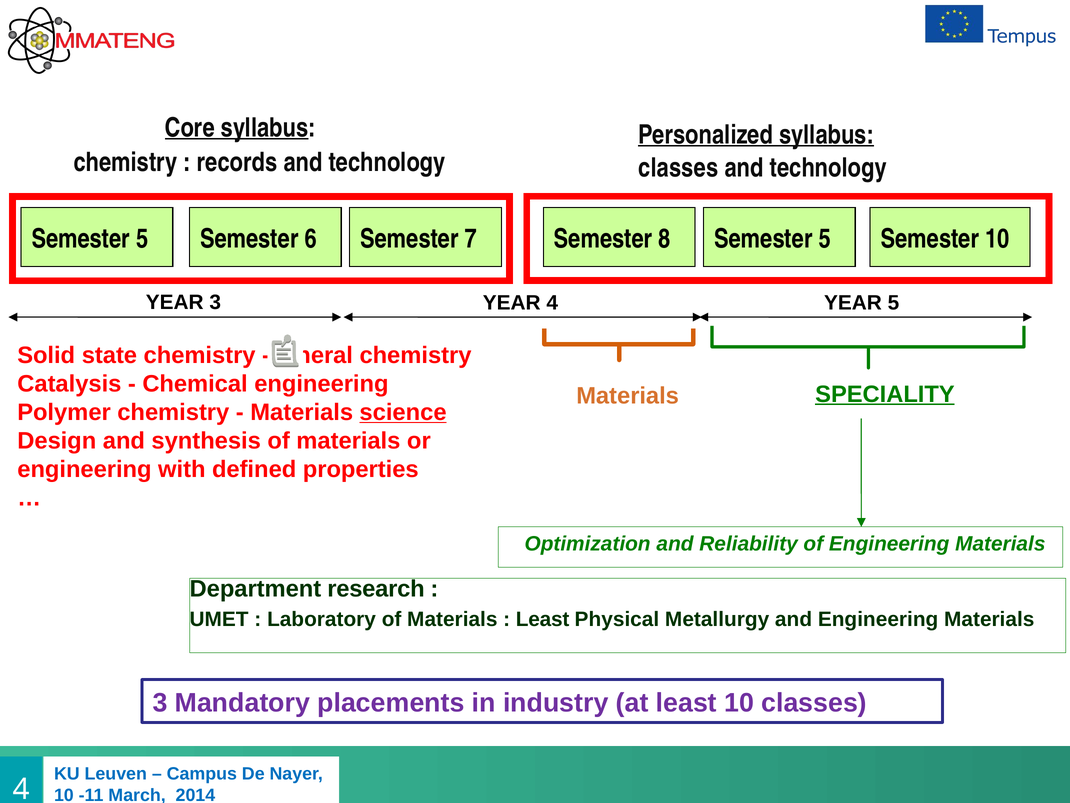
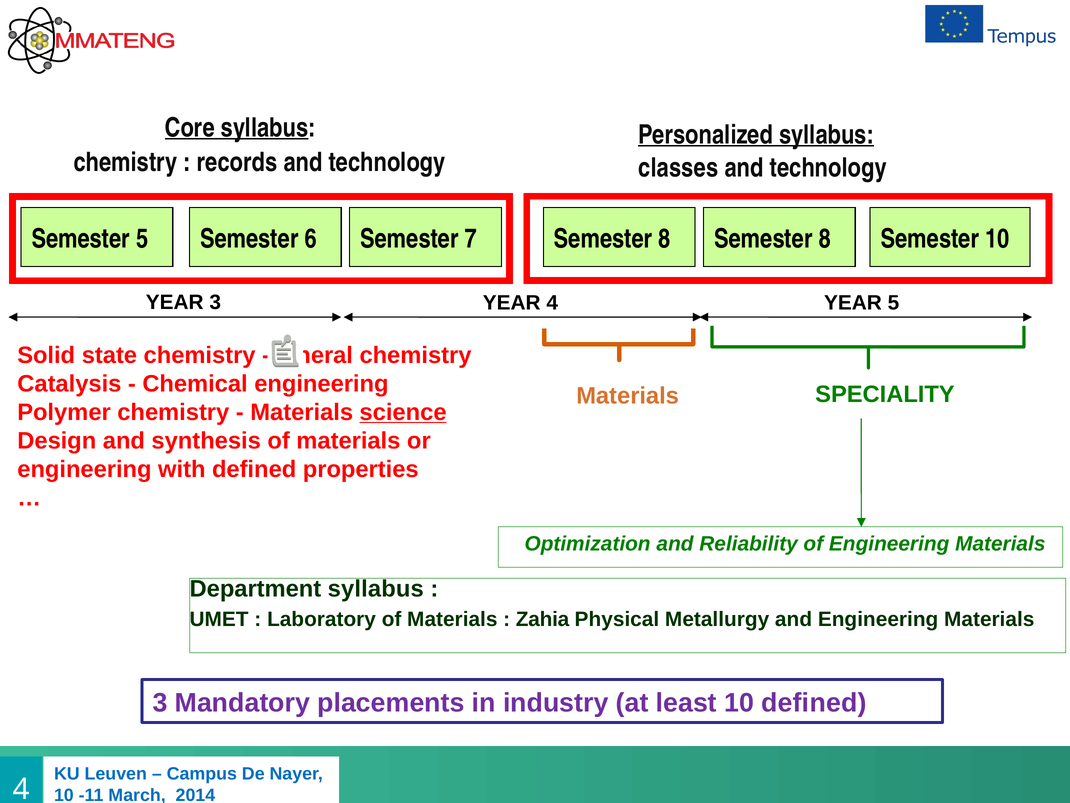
5: 5 -> 8 (825, 239)
SPECIALITY underline: present -> none (885, 394)
Department research: research -> syllabus (376, 589)
Least: Least -> Zahia (543, 619)
10 classes: classes -> defined (814, 702)
